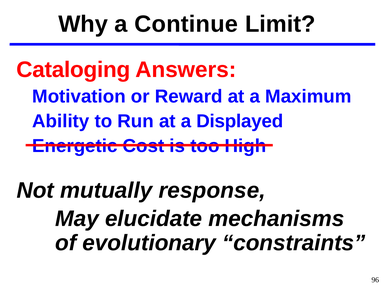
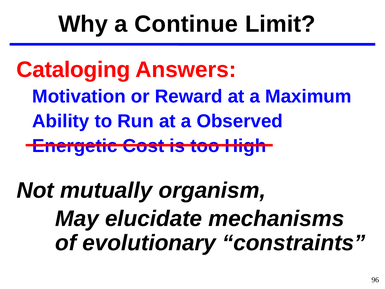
Displayed: Displayed -> Observed (240, 121)
response: response -> organism (212, 190)
